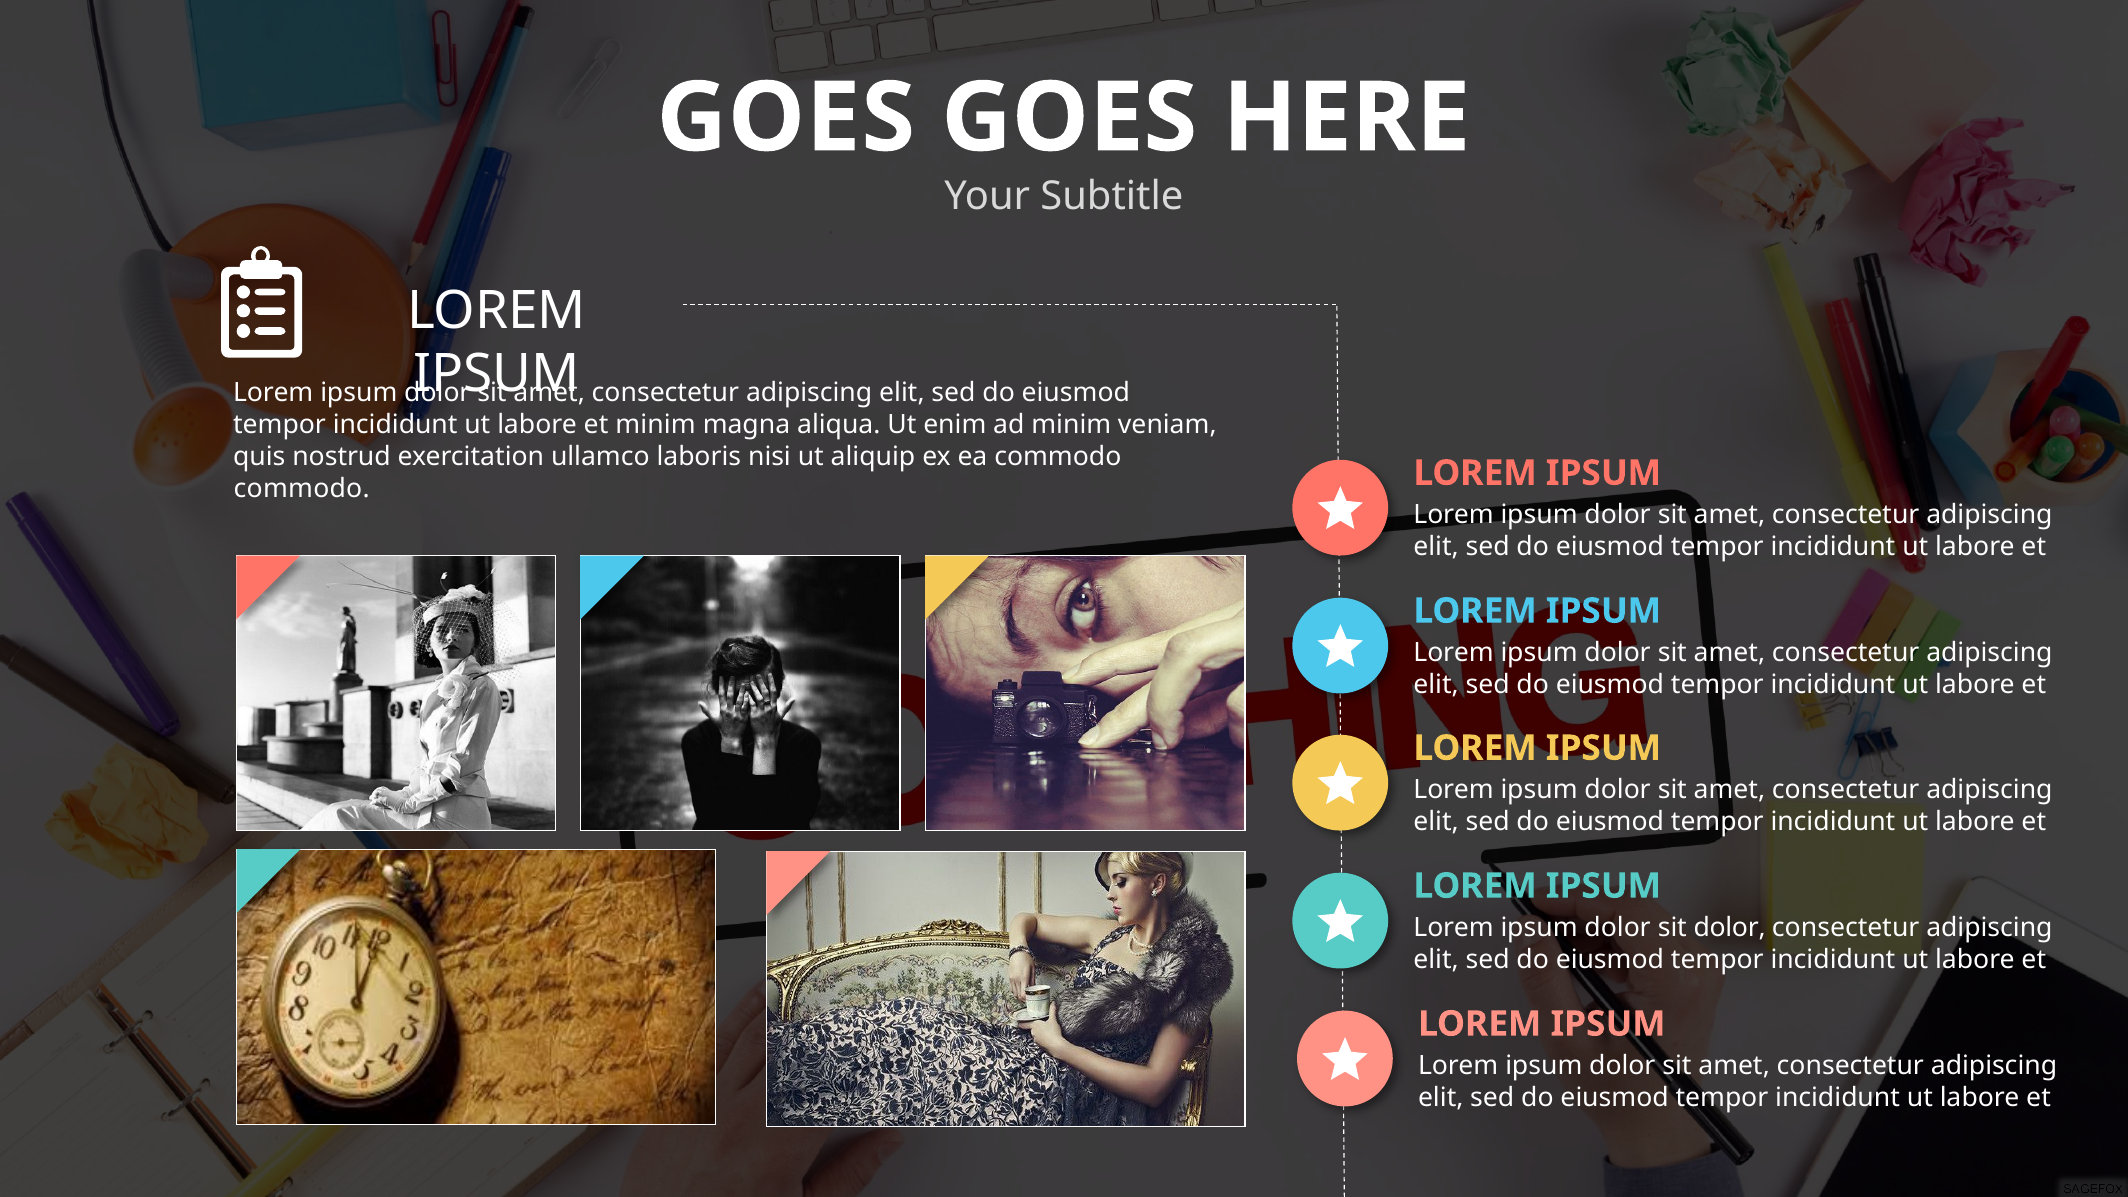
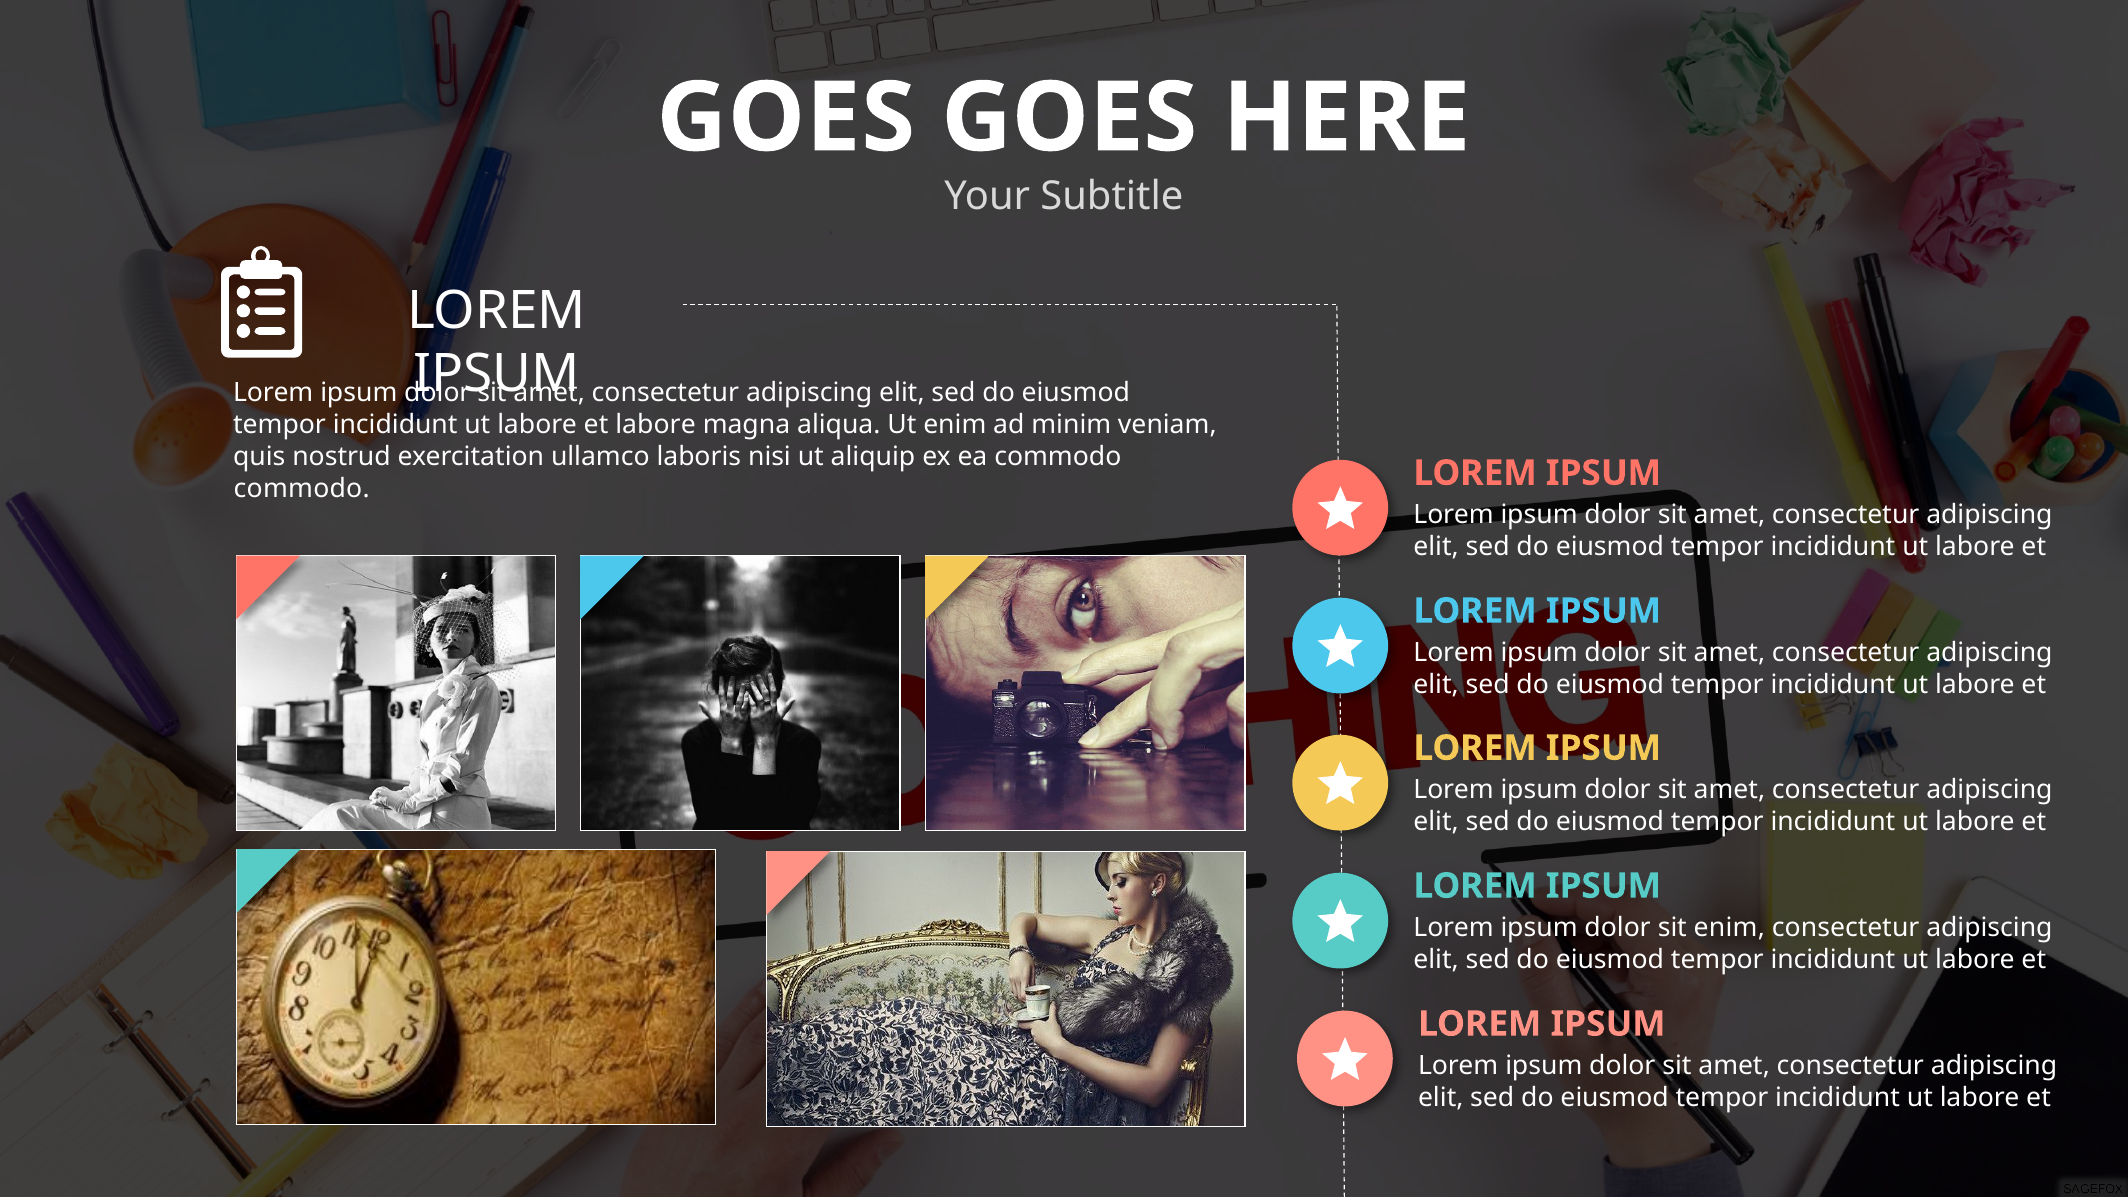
et minim: minim -> labore (656, 425)
sit dolor: dolor -> enim (1729, 928)
